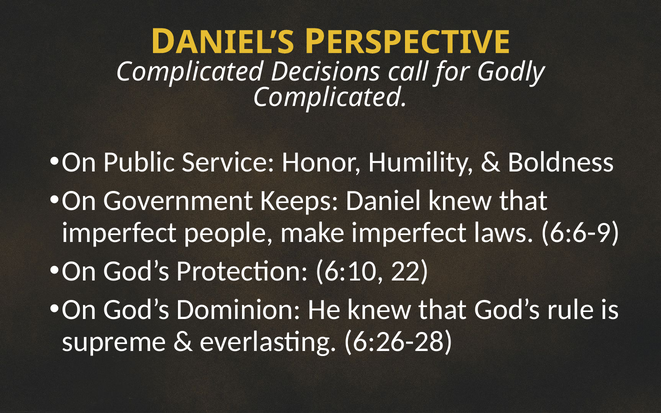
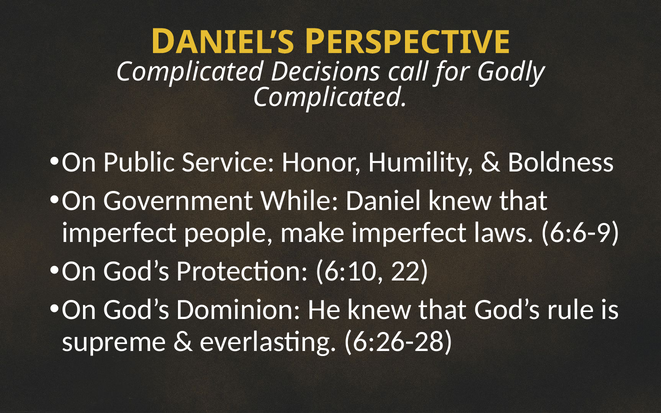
Keeps: Keeps -> While (300, 201)
